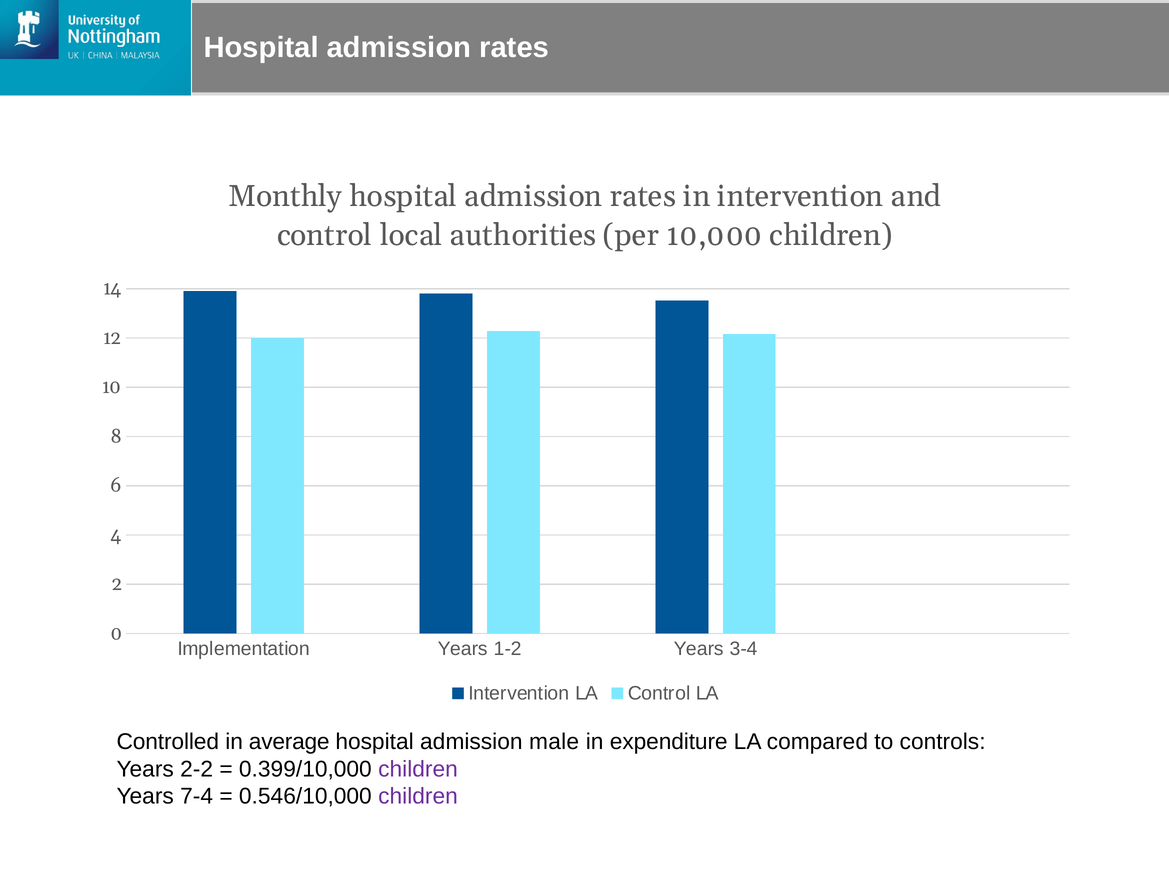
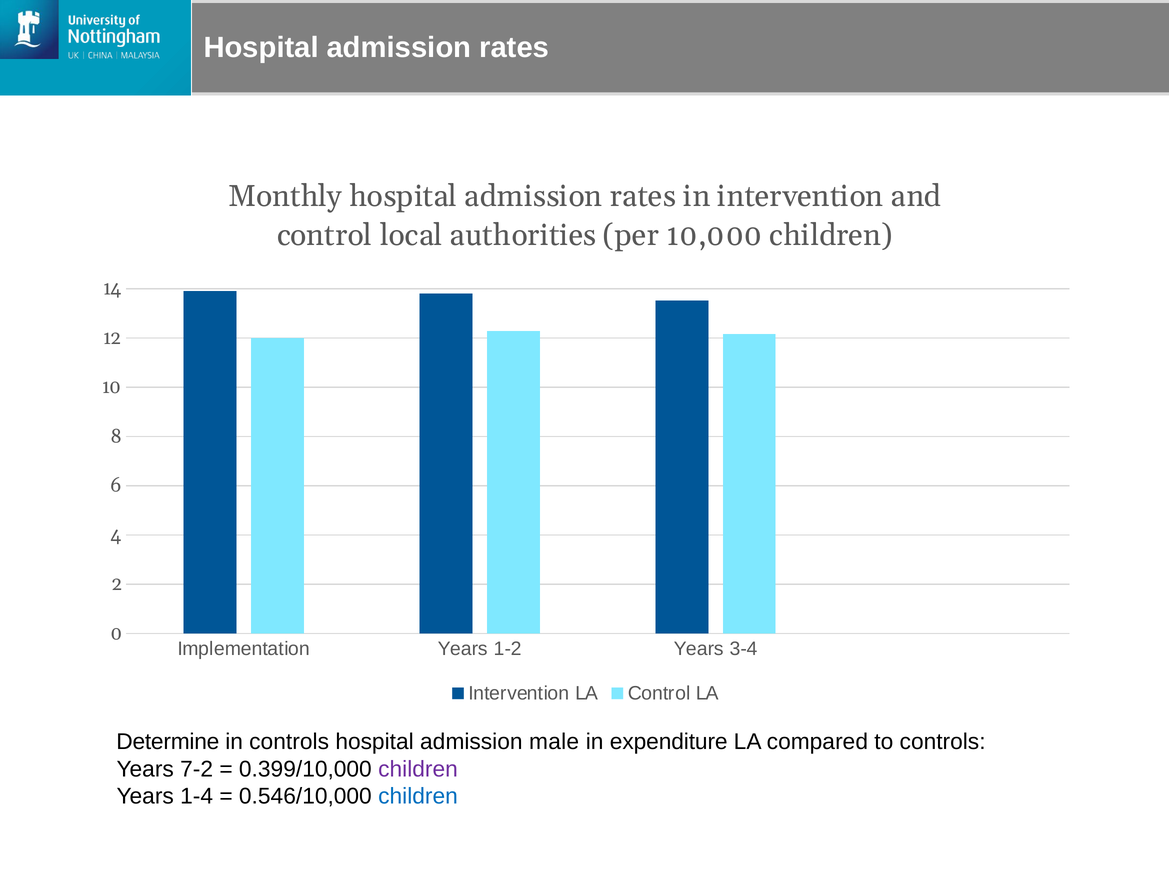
Controlled: Controlled -> Determine (168, 742)
in average: average -> controls (289, 742)
2-2: 2-2 -> 7-2 (197, 769)
7-4: 7-4 -> 1-4 (197, 796)
children colour: purple -> blue (418, 796)
